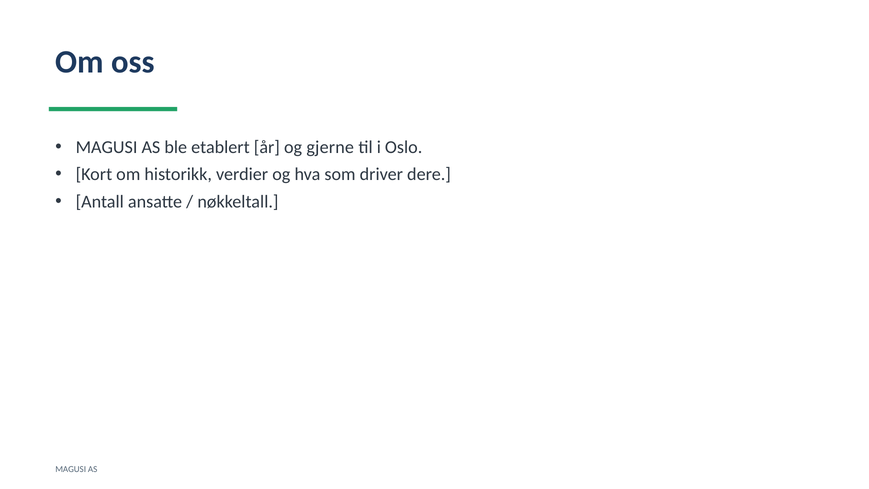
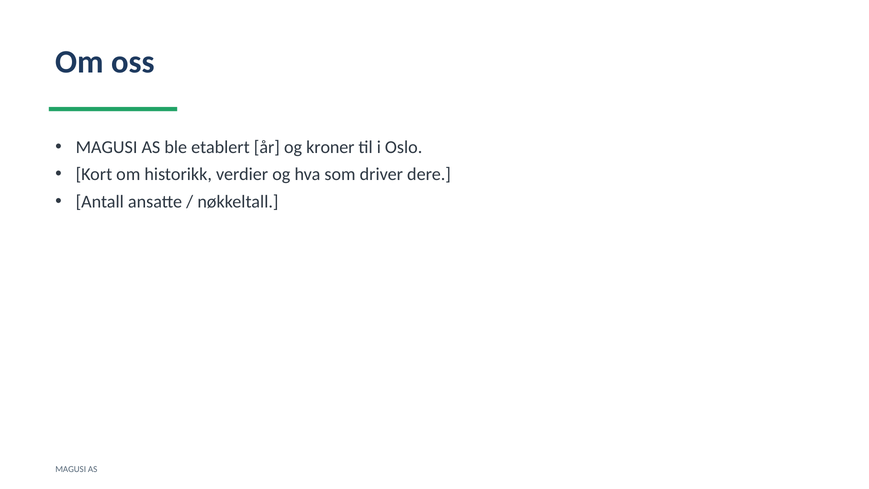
gjerne: gjerne -> kroner (330, 147)
